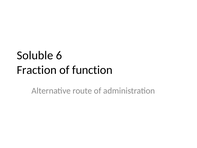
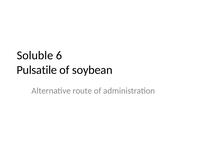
Fraction: Fraction -> Pulsatile (37, 70)
function: function -> soybean (92, 70)
